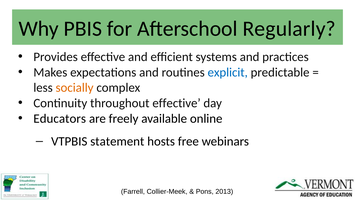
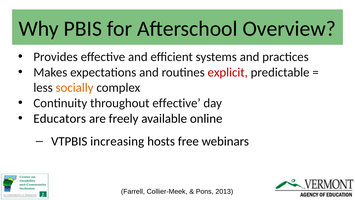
Regularly: Regularly -> Overview (289, 29)
explicit colour: blue -> red (228, 72)
statement: statement -> increasing (117, 141)
